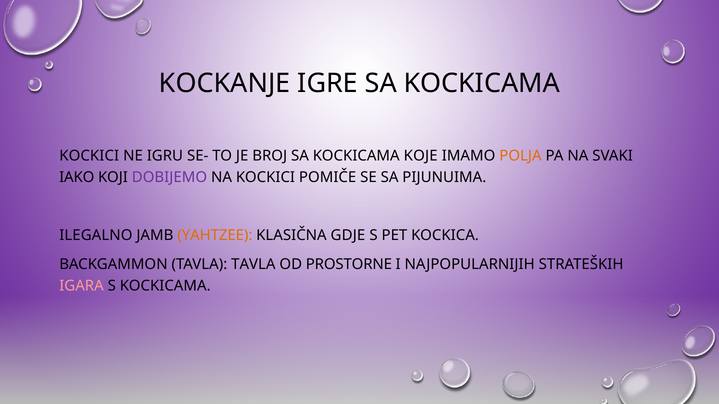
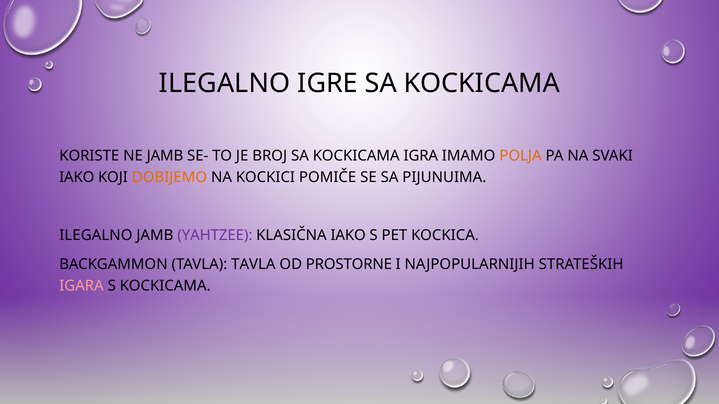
KOCKANJE: KOCKANJE -> ILEGALNO (225, 83)
KOCKICI: KOCKICI -> KORISTE (89, 156)
NE IGRU: IGRU -> JAMB (165, 156)
KOJE: KOJE -> IGRA (421, 156)
DOBIJEMO colour: purple -> orange (169, 177)
YAHTZEE colour: orange -> purple (215, 236)
KLASIČNA GDJE: GDJE -> IAKO (348, 236)
